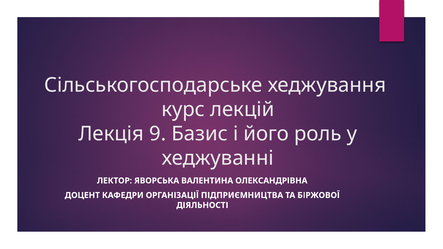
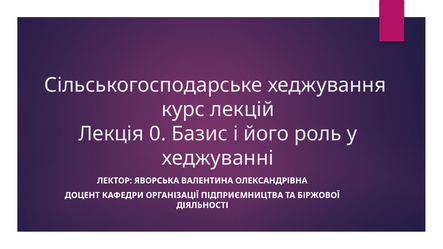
9: 9 -> 0 (158, 134)
